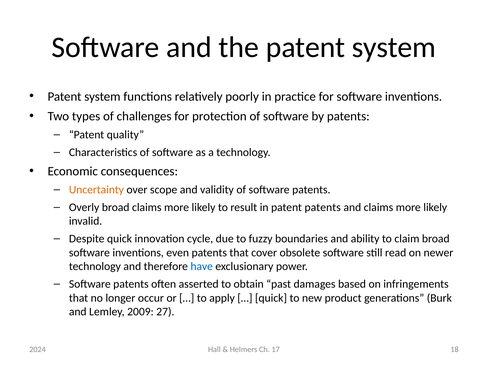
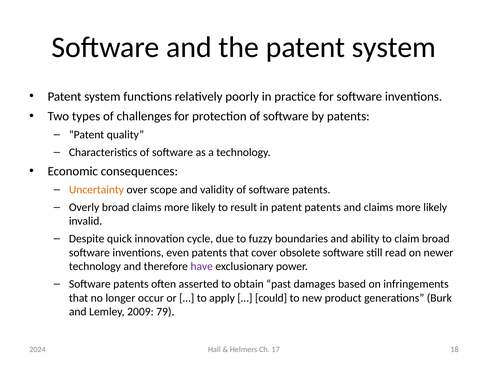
have colour: blue -> purple (202, 266)
quick: quick -> could (271, 298)
27: 27 -> 79 (165, 312)
